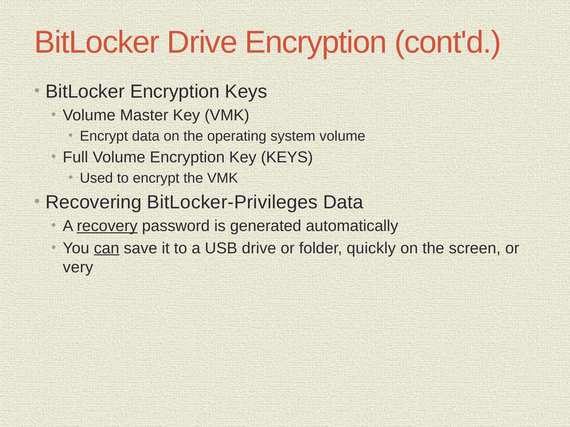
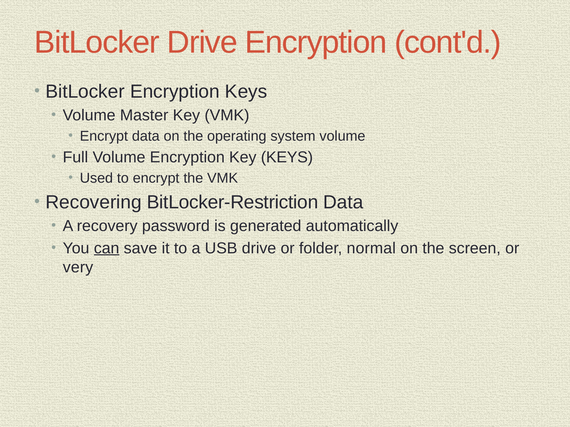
BitLocker-Privileges: BitLocker-Privileges -> BitLocker-Restriction (233, 202)
recovery underline: present -> none (107, 226)
quickly: quickly -> normal (371, 248)
